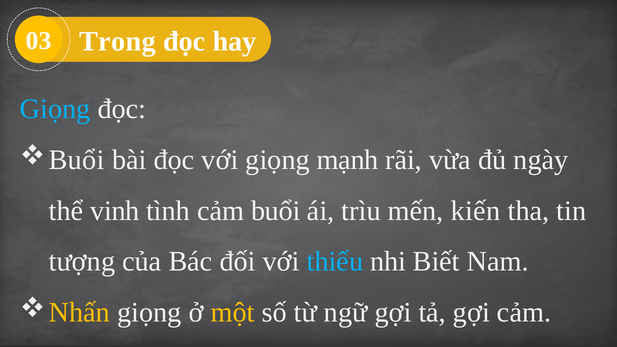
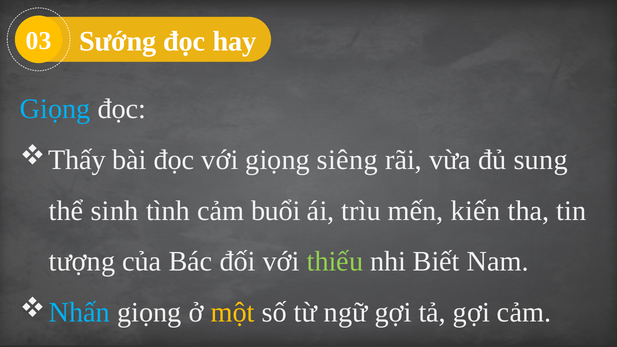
Trong: Trong -> Sướng (118, 41)
Buổi: Buổi -> Thấy (77, 160)
mạnh: mạnh -> siêng (347, 160)
ngày: ngày -> sung (541, 160)
vinh: vinh -> sinh (115, 211)
thiếu colour: light blue -> light green (335, 262)
Nhấn colour: yellow -> light blue (79, 312)
